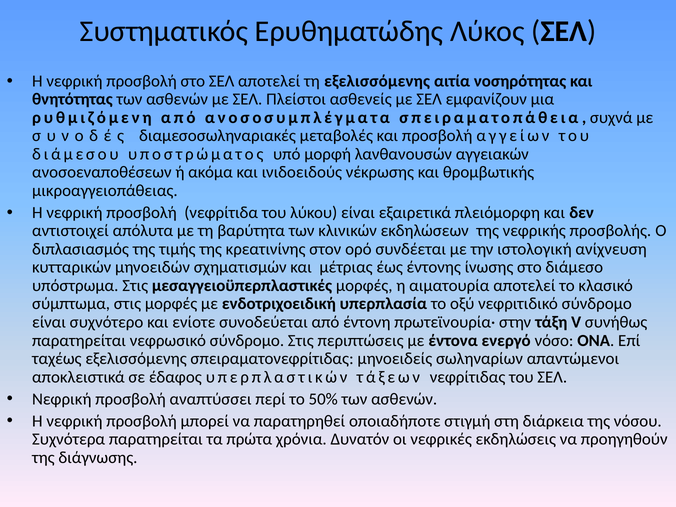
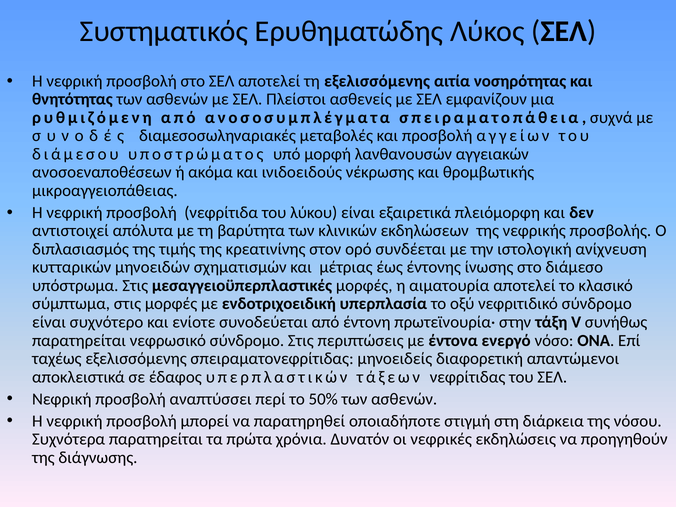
σωληναρίων: σωληναρίων -> διαφορετική (480, 359)
